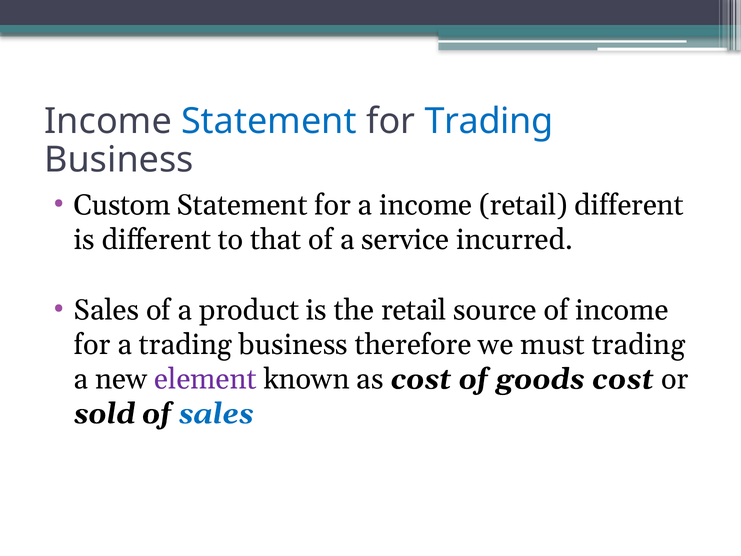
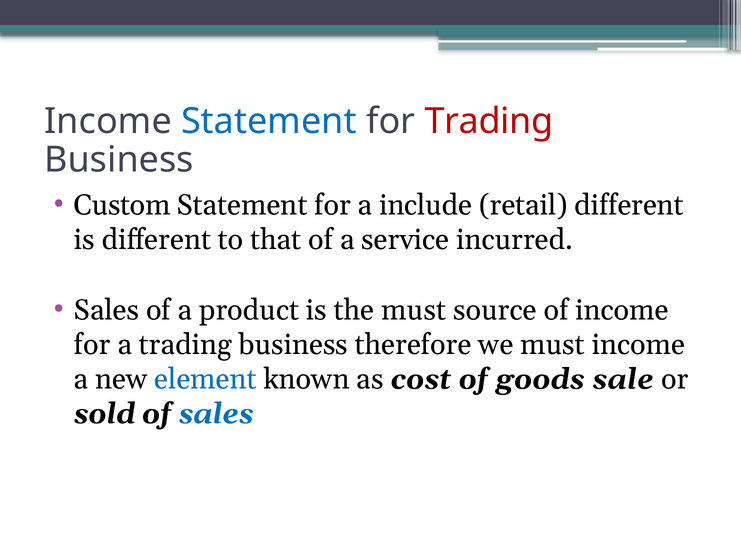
Trading colour: blue -> red (489, 121)
a income: income -> include (426, 205)
the retail: retail -> must (414, 310)
must trading: trading -> income (638, 345)
element colour: purple -> blue (205, 379)
goods cost: cost -> sale (623, 379)
